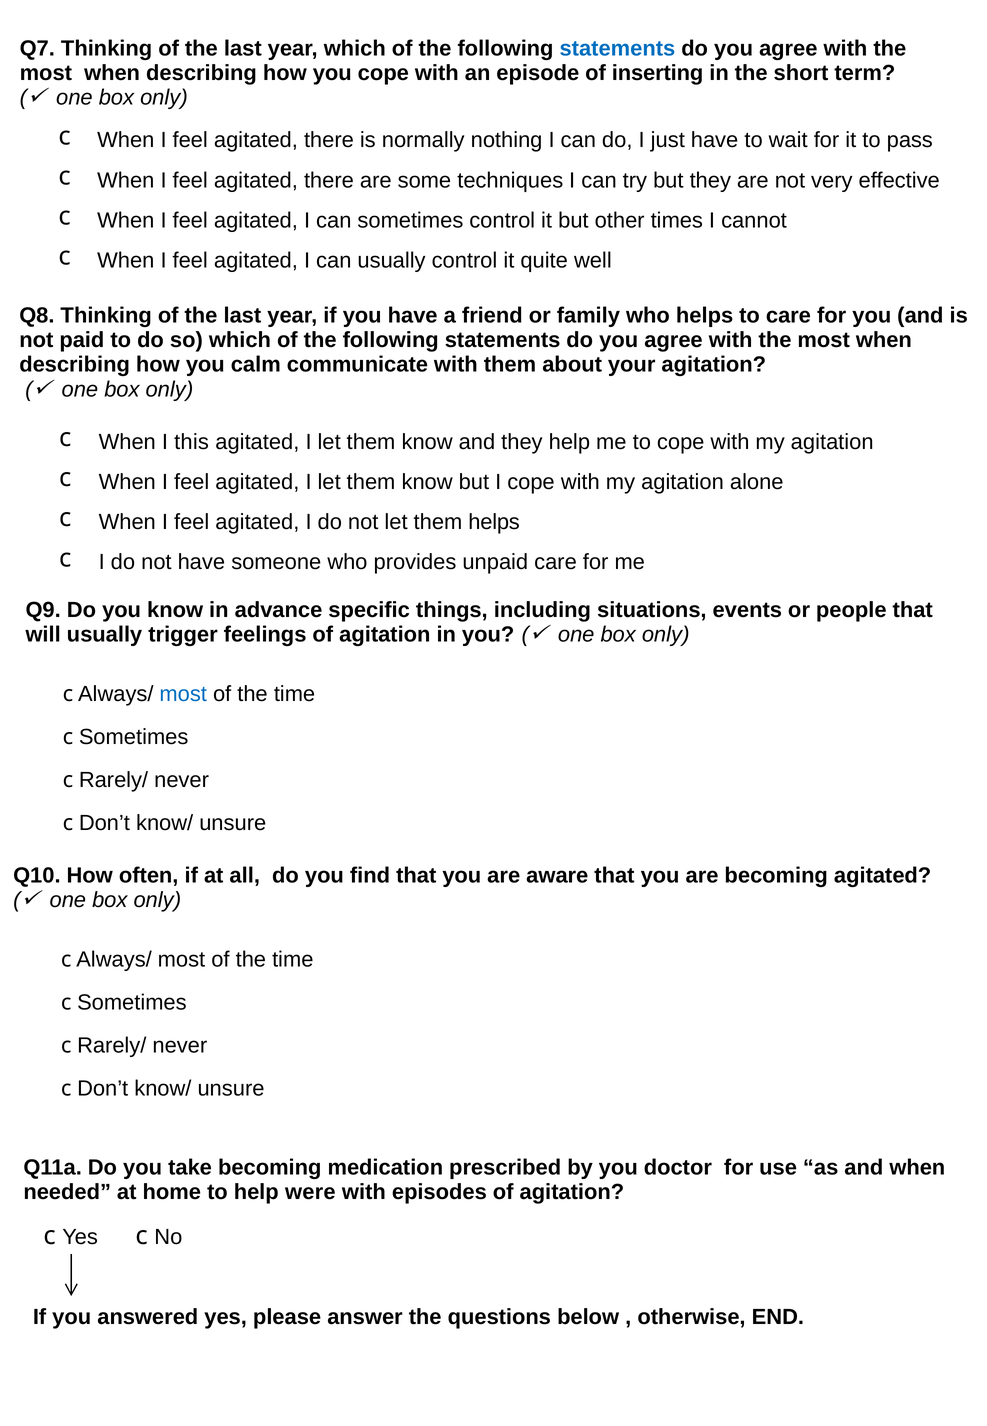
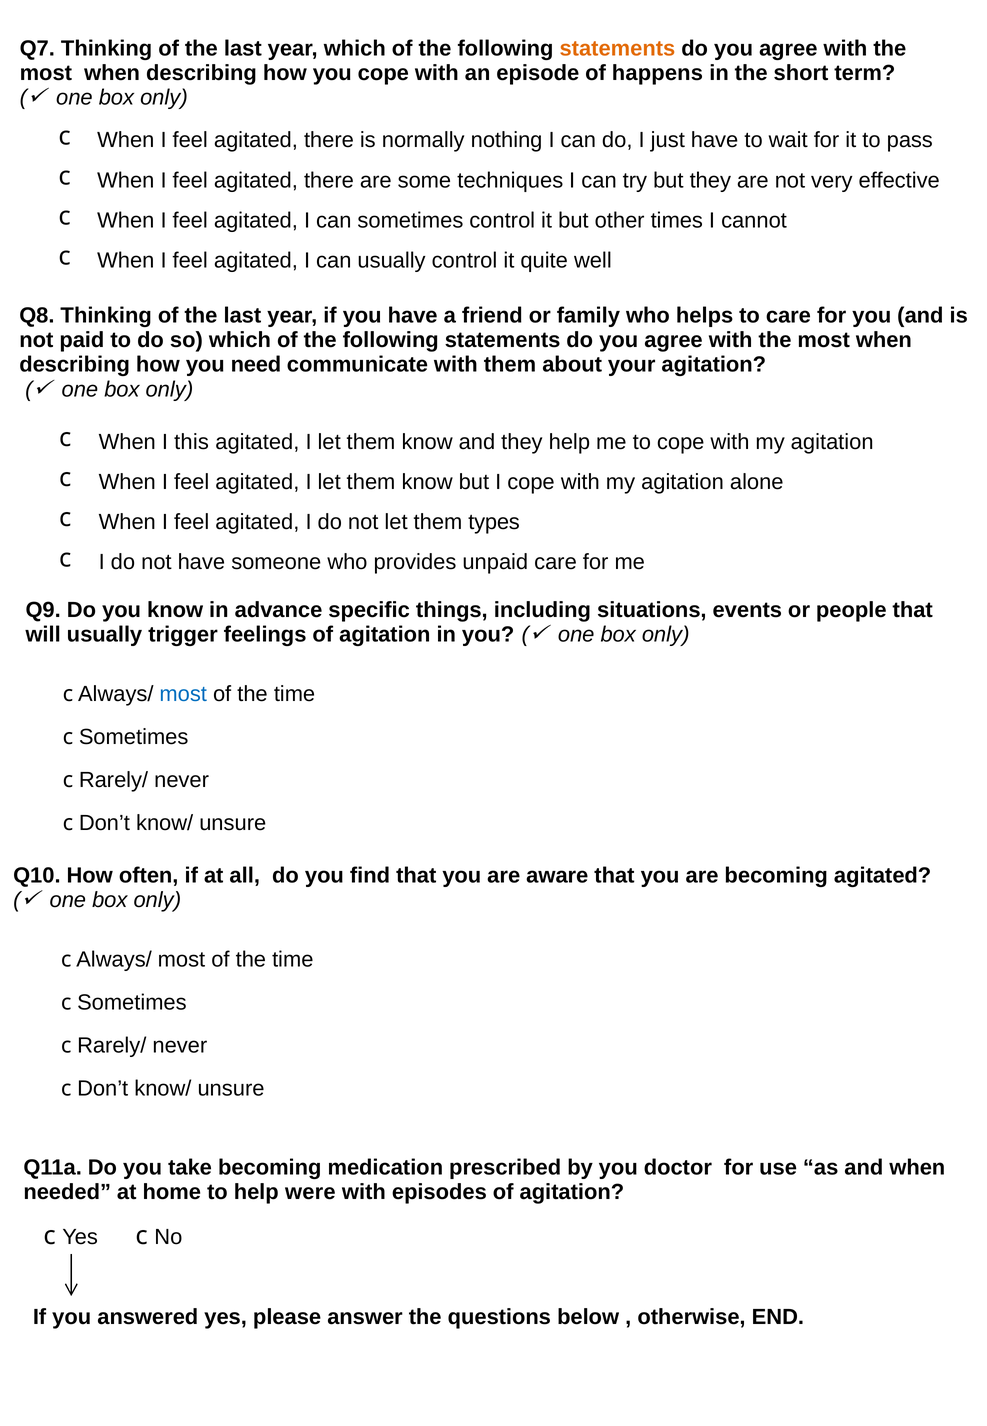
statements colour: blue -> orange (617, 48)
inserting: inserting -> happens (657, 73)
calm: calm -> need (256, 365)
them helps: helps -> types (494, 522)
